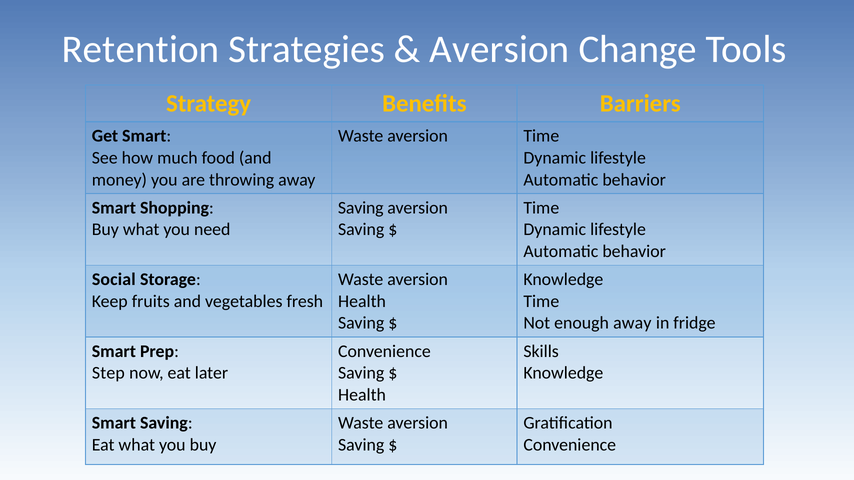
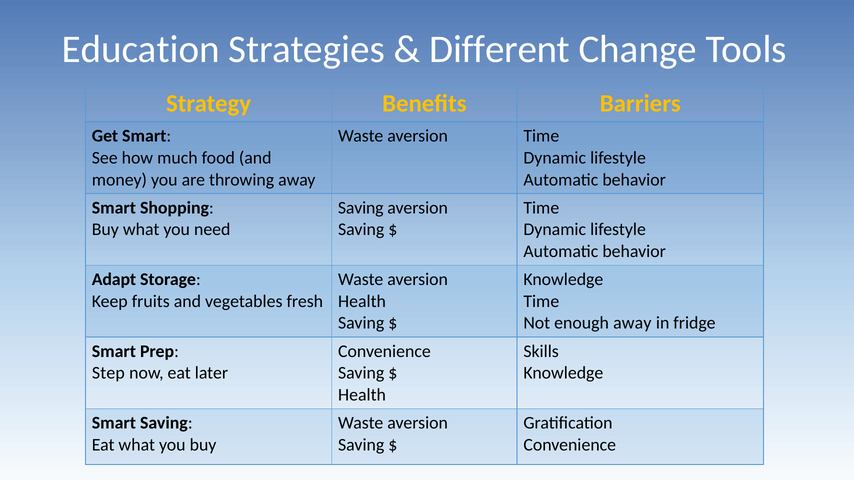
Retention: Retention -> Education (141, 50)
Aversion: Aversion -> Different (500, 50)
Social: Social -> Adapt (114, 280)
